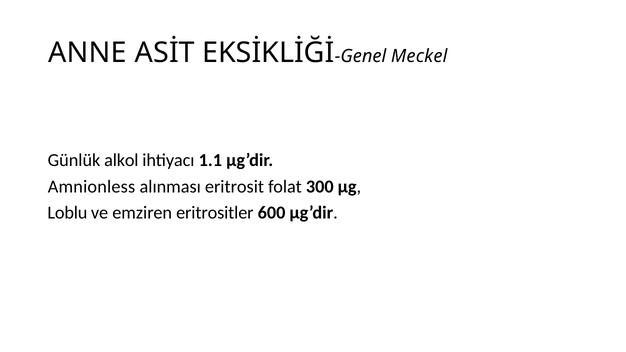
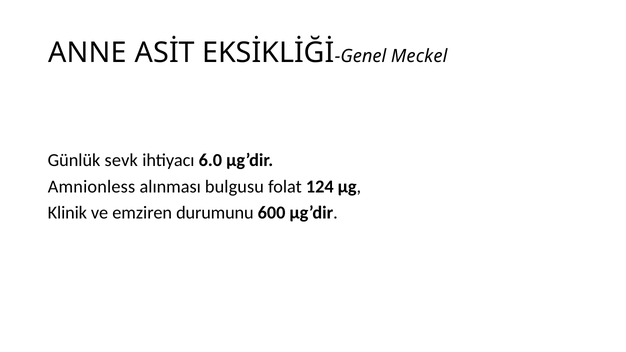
alkol: alkol -> sevk (121, 160)
1.1: 1.1 -> 6.0 (210, 160)
eritrosit: eritrosit -> bulgusu (234, 187)
300: 300 -> 124 (320, 187)
Loblu: Loblu -> Klinik (67, 213)
eritrositler: eritrositler -> durumunu (215, 213)
